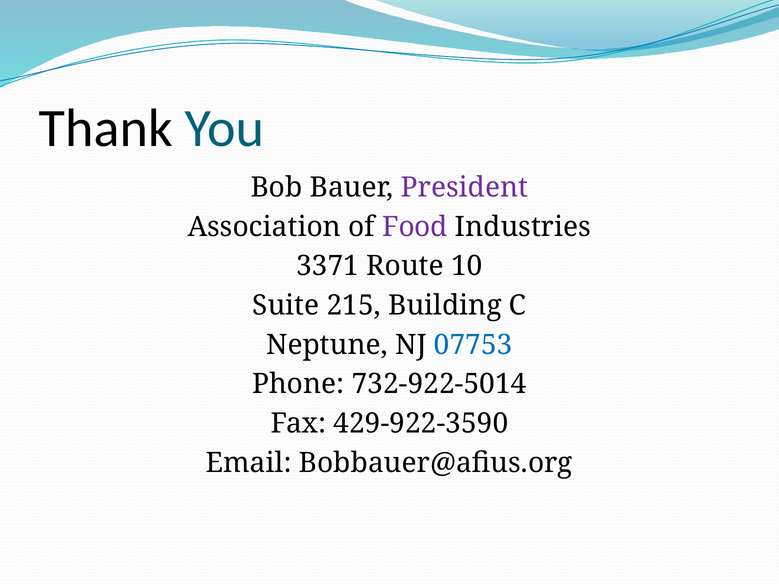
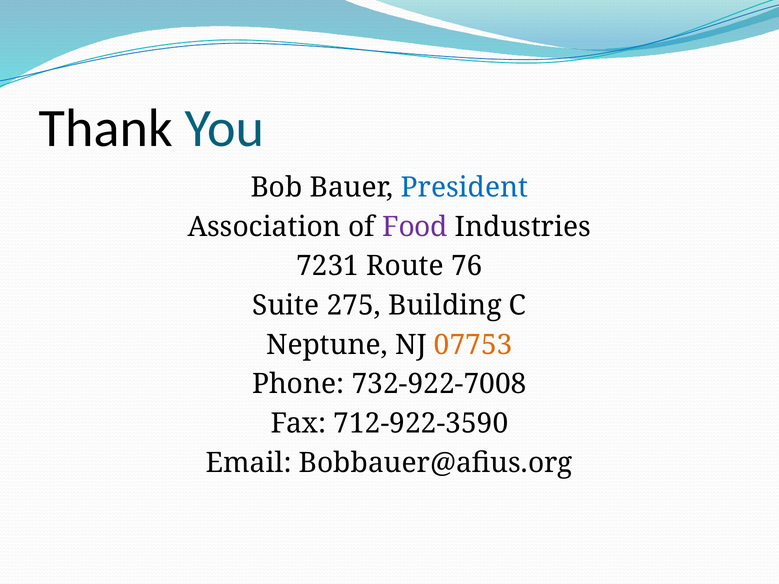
President colour: purple -> blue (464, 188)
3371: 3371 -> 7231 (328, 266)
10: 10 -> 76 (467, 266)
215: 215 -> 275 (354, 306)
07753 colour: blue -> orange (473, 345)
732-922-5014: 732-922-5014 -> 732-922-7008 (439, 384)
429-922-3590: 429-922-3590 -> 712-922-3590 (421, 424)
